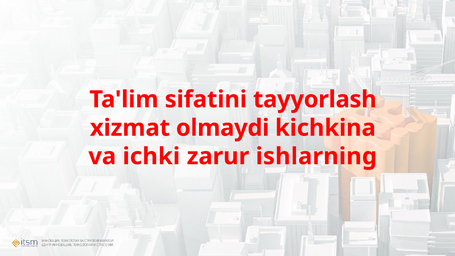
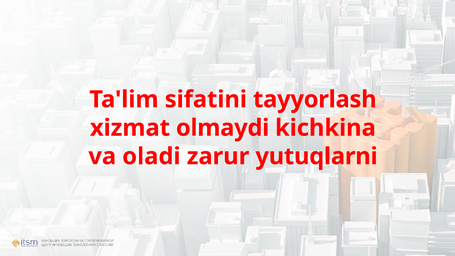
ichki: ichki -> oladi (151, 156)
ishlarning: ishlarning -> yutuqlarni (317, 156)
